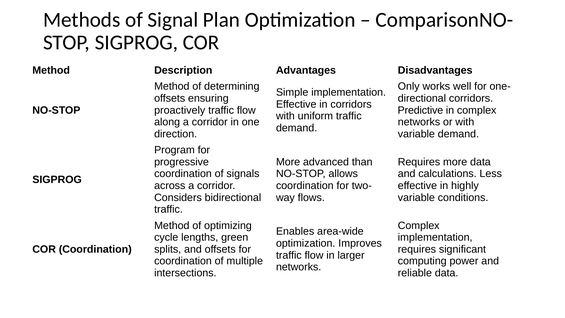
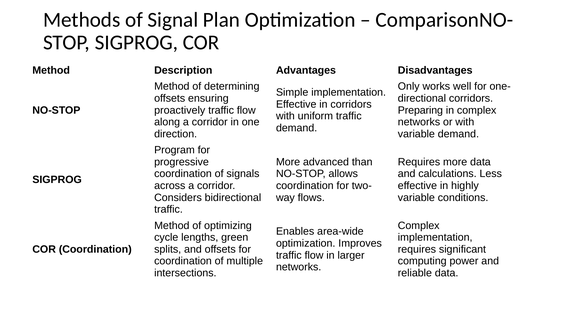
Predictive: Predictive -> Preparing (420, 110)
